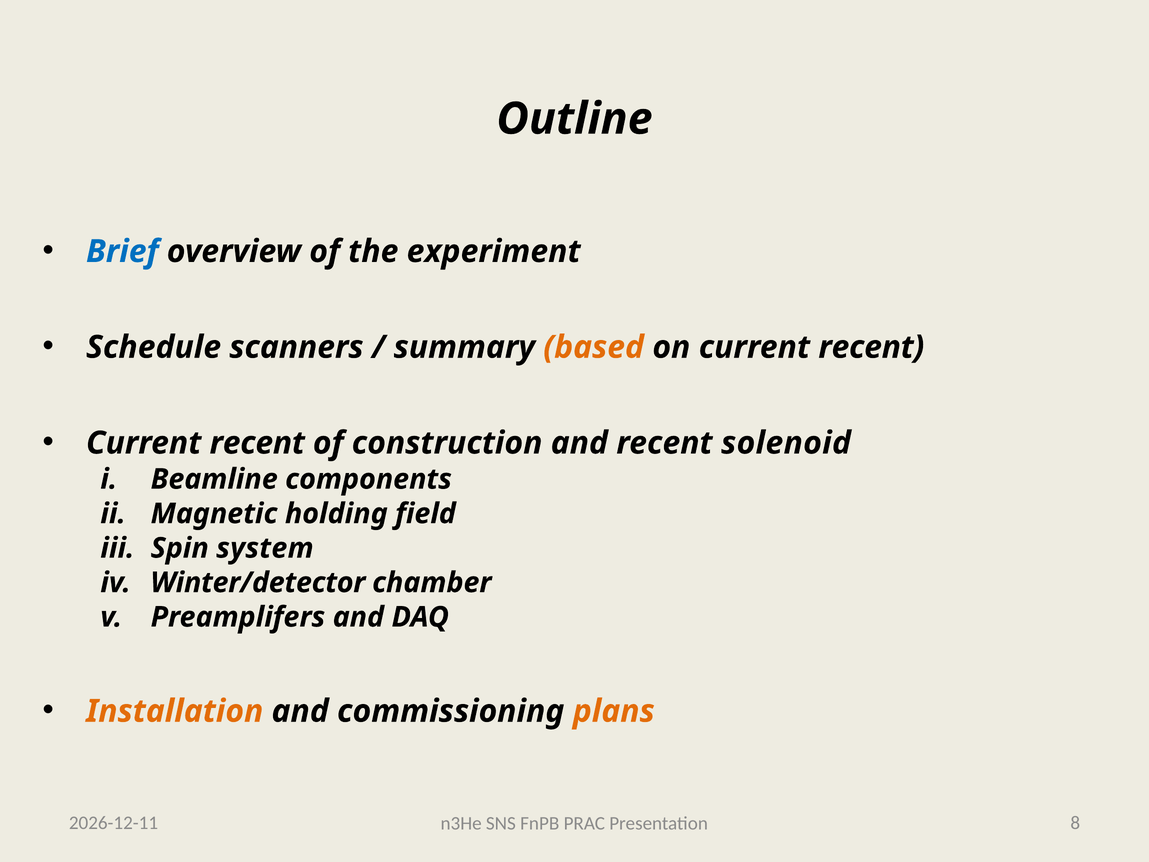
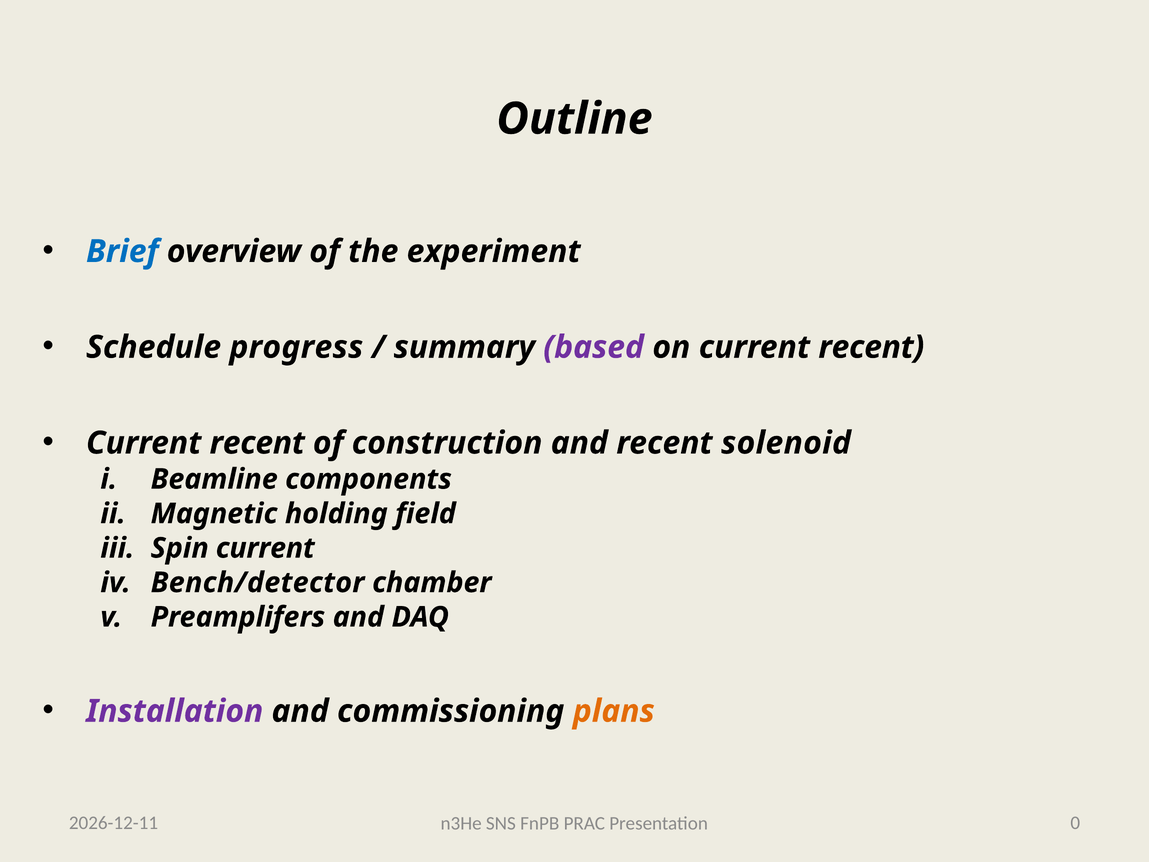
scanners: scanners -> progress (296, 347)
based colour: orange -> purple (594, 347)
Spin system: system -> current (265, 548)
Winter/detector: Winter/detector -> Bench/detector (258, 582)
Installation colour: orange -> purple (175, 711)
8: 8 -> 0 (1075, 823)
